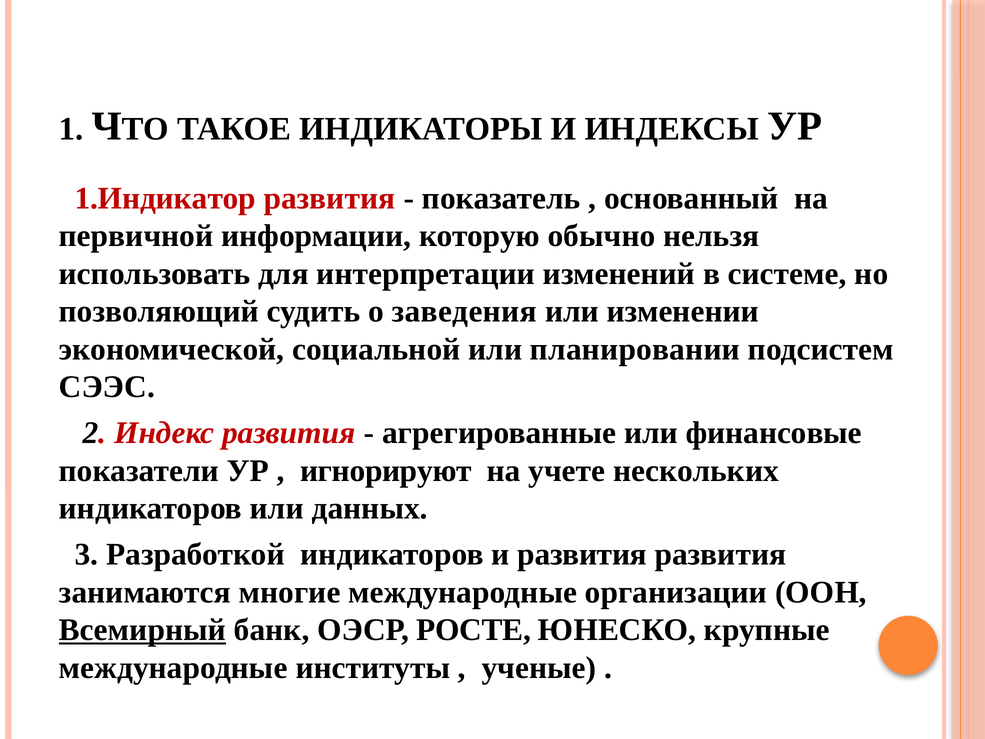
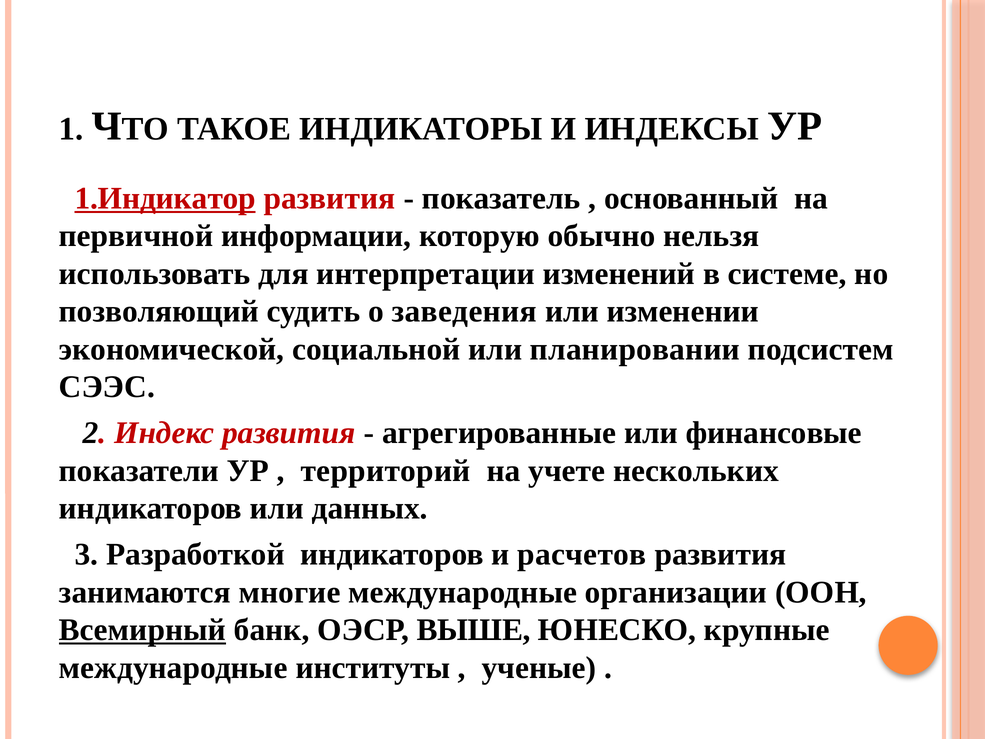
1.Индикатор underline: none -> present (165, 198)
игнорируют: игнорируют -> территорий (386, 471)
и развития: развития -> расчетов (582, 554)
РОСТЕ: РОСТЕ -> ВЫШЕ (474, 630)
